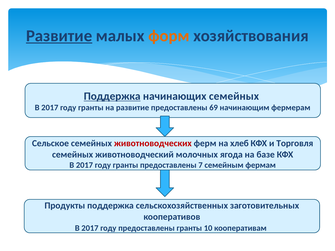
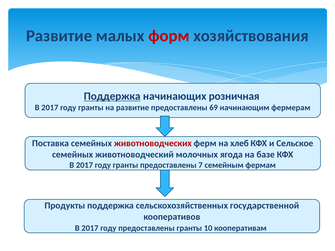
Развитие underline: present -> none (59, 36)
форм colour: orange -> red (169, 36)
начинающих семейных: семейных -> розничная (234, 96)
Сельское: Сельское -> Поставка (50, 143)
Торговля: Торговля -> Сельское (295, 143)
заготовительных: заготовительных -> государственной (265, 206)
